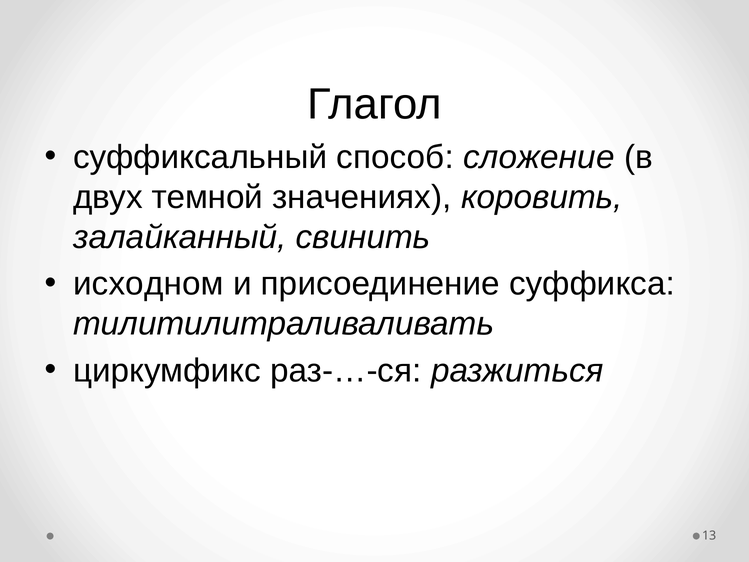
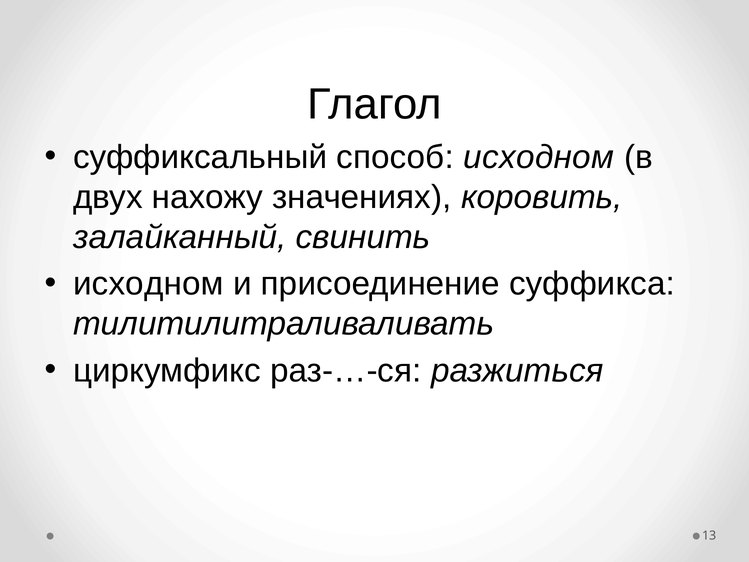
способ сложение: сложение -> исходном (539, 157)
темной: темной -> нахожу (207, 197)
